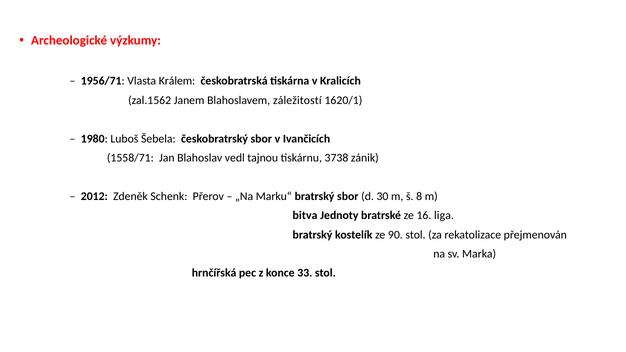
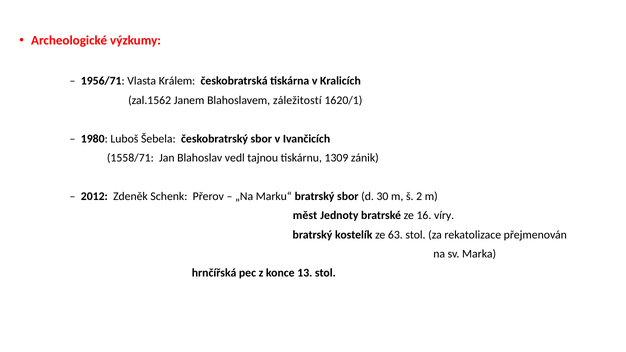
3738: 3738 -> 1309 (336, 158)
8: 8 -> 2 (419, 196)
bitva: bitva -> měst (305, 216)
liga: liga -> víry (444, 216)
90: 90 -> 63 (395, 235)
33: 33 -> 13 (305, 273)
